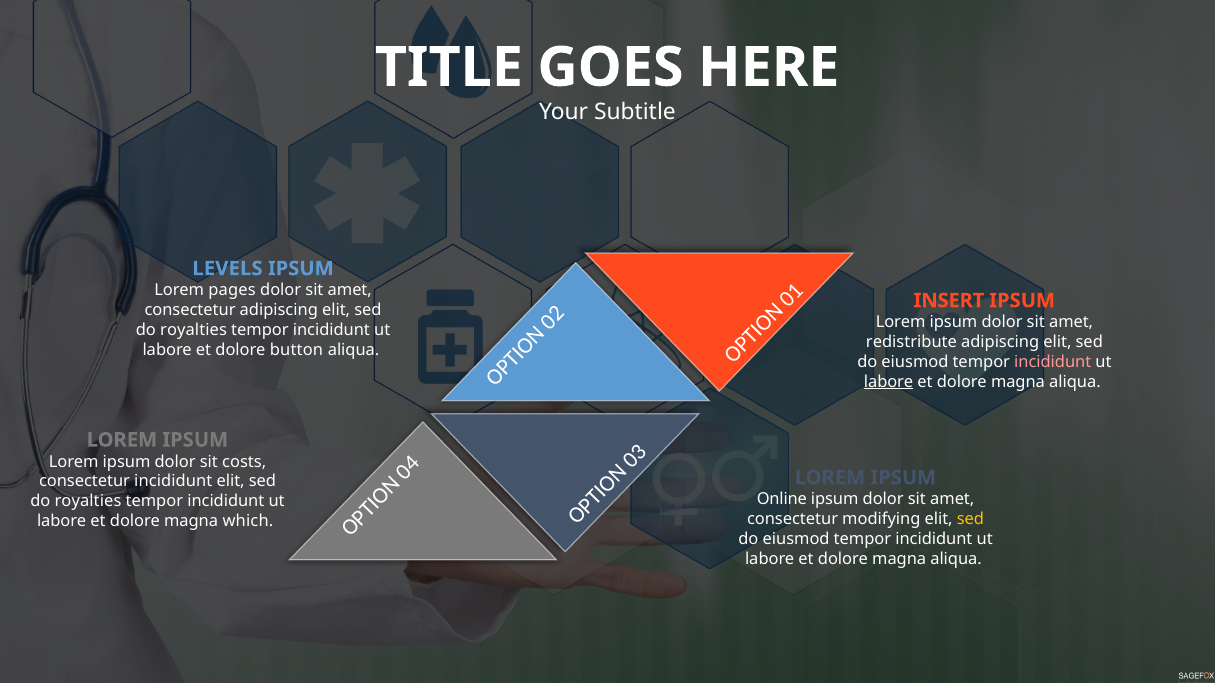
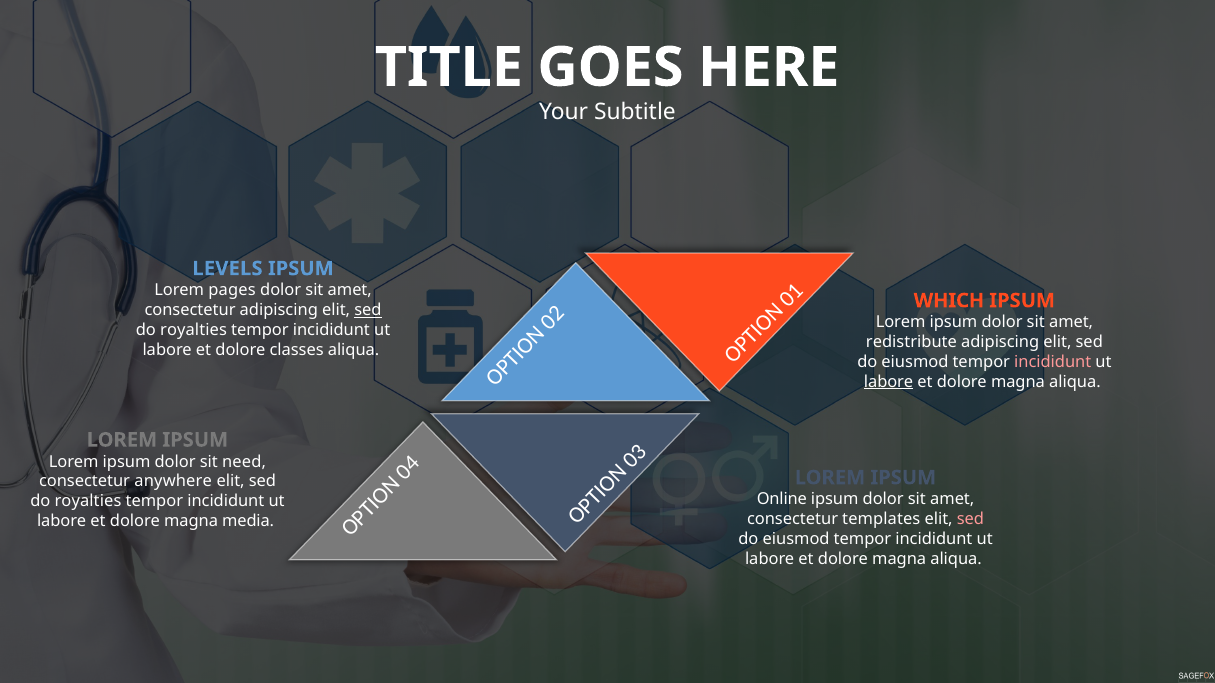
INSERT: INSERT -> WHICH (949, 301)
sed underline: none -> present (368, 310)
button: button -> classes (297, 350)
costs: costs -> need (244, 462)
consectetur incididunt: incididunt -> anywhere (173, 482)
modifying: modifying -> templates (881, 519)
sed colour: yellow -> pink (970, 519)
which: which -> media (248, 521)
